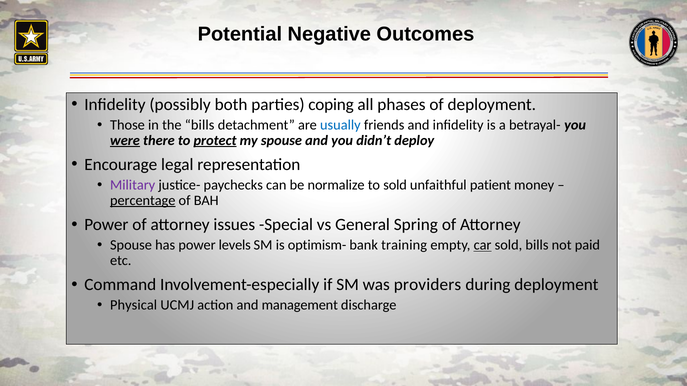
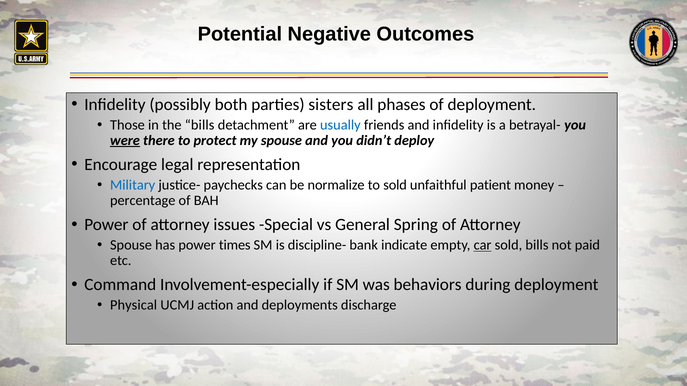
coping: coping -> sisters (331, 104)
protect underline: present -> none (215, 140)
Military colour: purple -> blue (133, 185)
percentage underline: present -> none (143, 201)
levels: levels -> times (235, 245)
optimism-: optimism- -> discipline- (317, 245)
training: training -> indicate (404, 245)
providers: providers -> behaviors (428, 285)
management: management -> deployments (300, 306)
